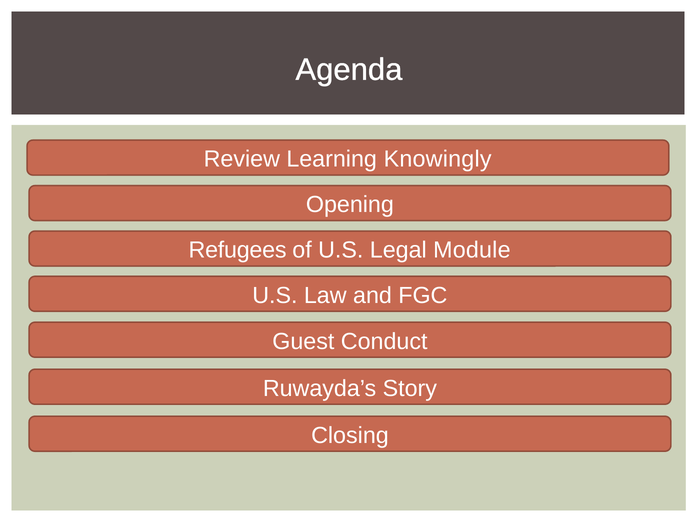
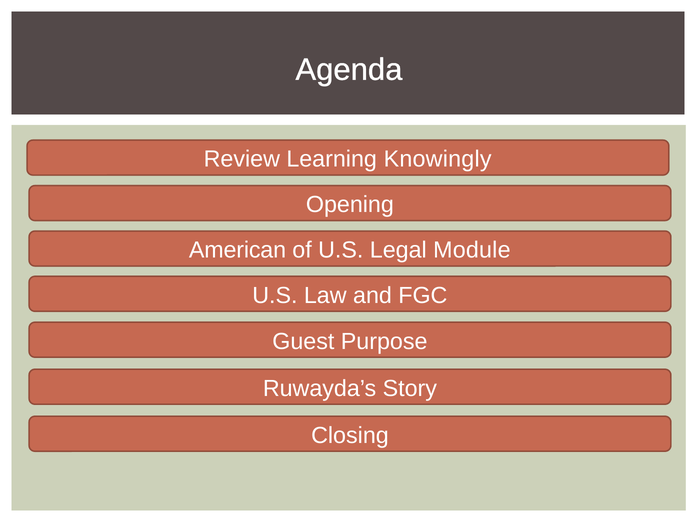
Refugees: Refugees -> American (238, 250)
Conduct: Conduct -> Purpose (384, 341)
